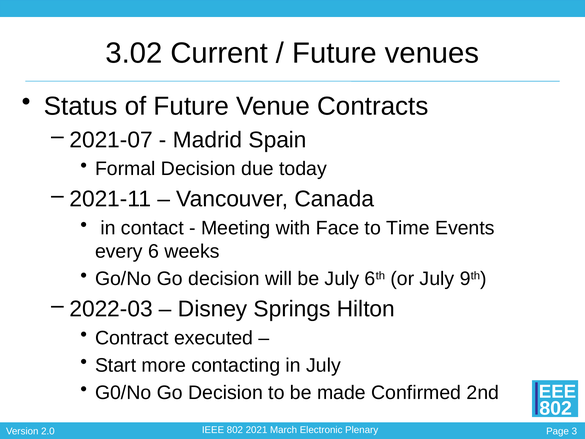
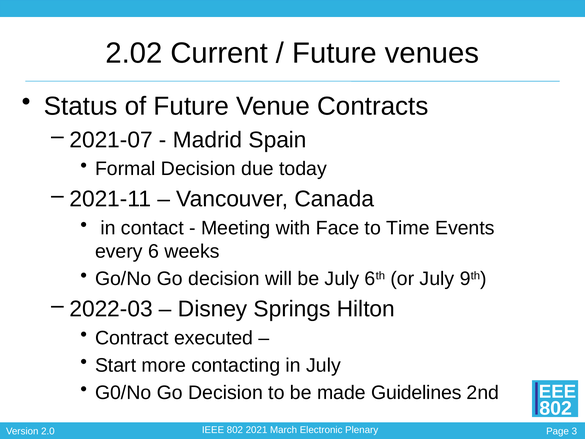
3.02: 3.02 -> 2.02 (134, 53)
Confirmed: Confirmed -> Guidelines (416, 392)
